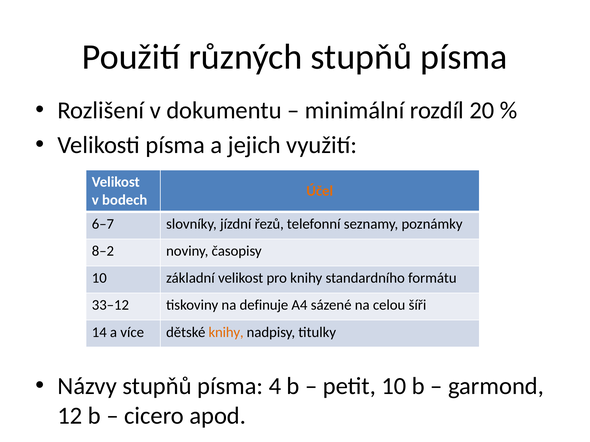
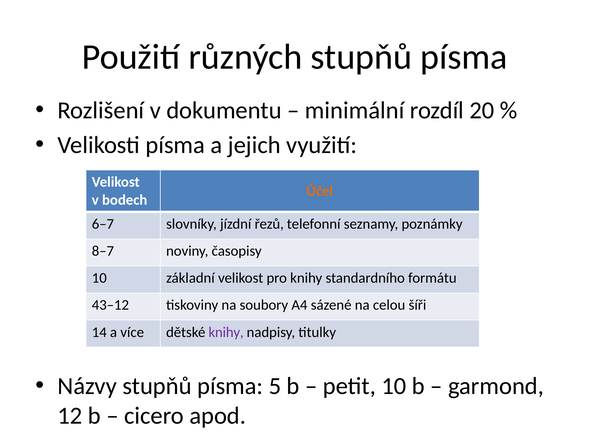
8–2: 8–2 -> 8–7 (103, 251)
33–12: 33–12 -> 43–12 (110, 305)
definuje: definuje -> soubory (264, 305)
knihy colour: orange -> purple (226, 333)
4: 4 -> 5 (275, 387)
